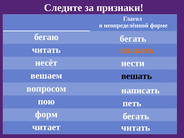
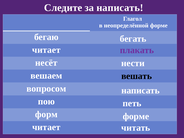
за признаки: признаки -> написать (120, 8)
читать: читать -> читает (46, 50)
плакать colour: orange -> purple (137, 50)
бегать: бегать -> форме (136, 116)
